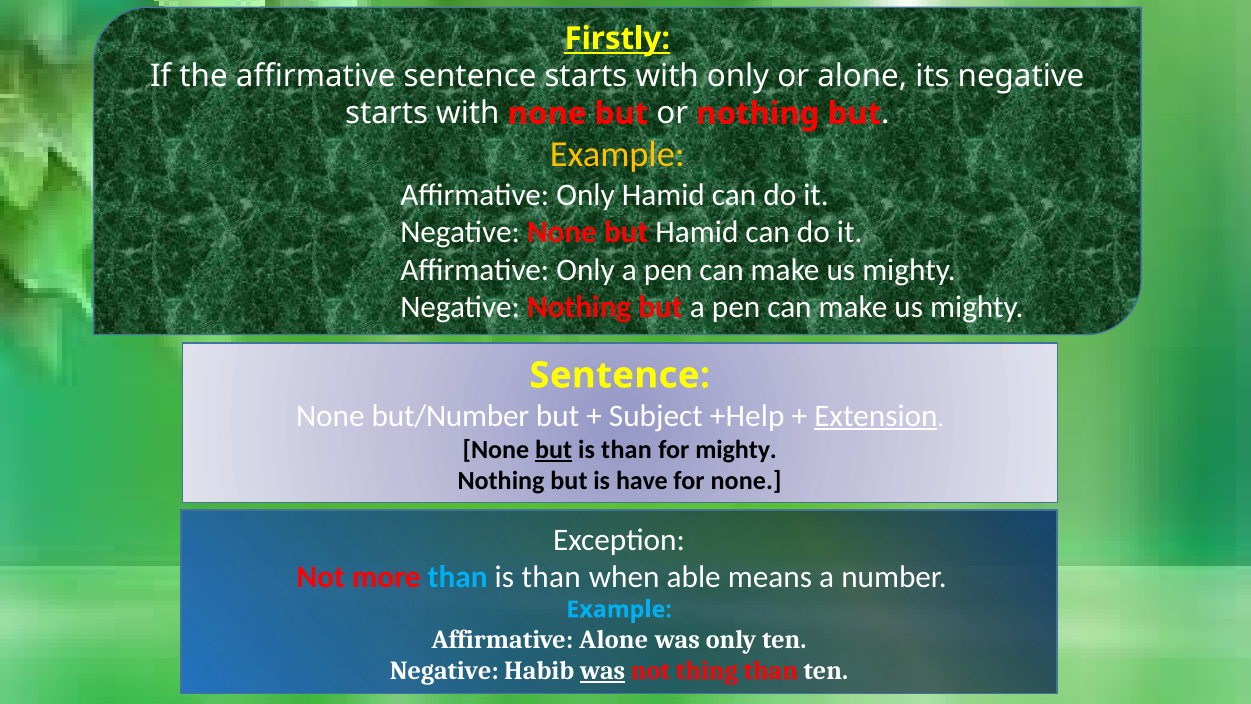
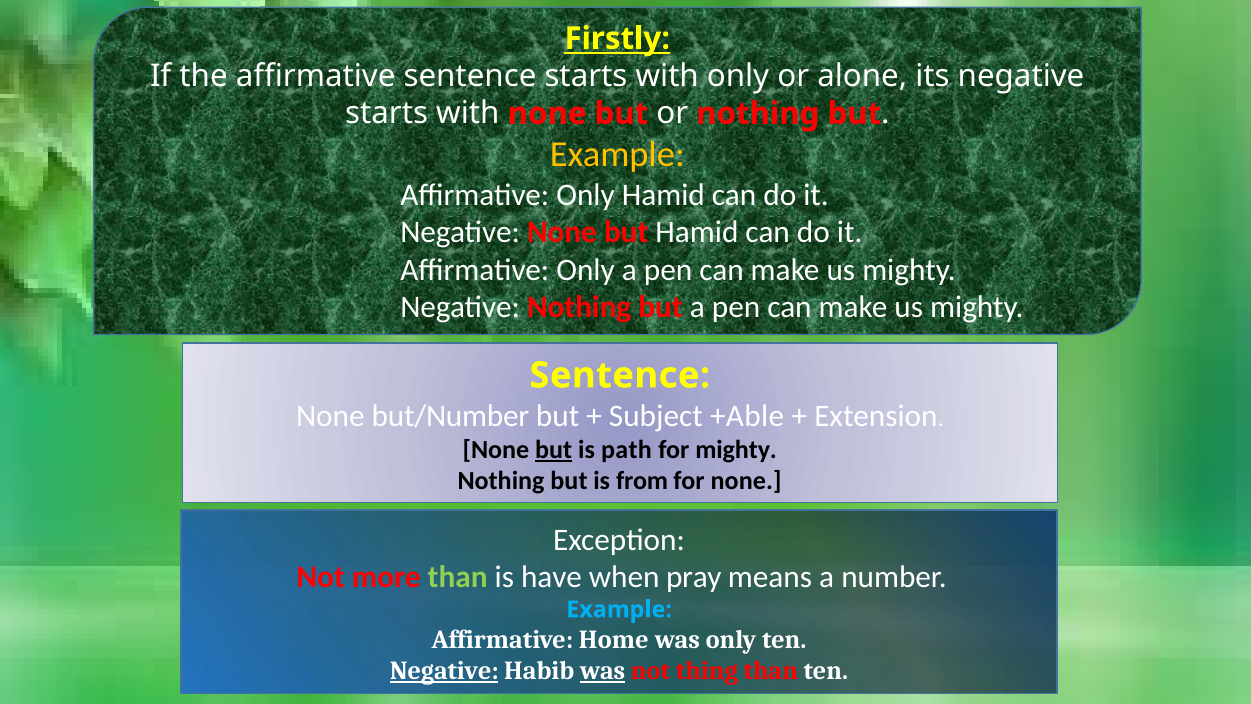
+Help: +Help -> +Able (747, 416)
Extension underline: present -> none (876, 416)
than: than -> path (627, 450)
have: have -> from (642, 481)
than colour: light blue -> light green (458, 577)
than: than -> have (551, 577)
able: able -> pray (694, 577)
Affirmative Alone: Alone -> Home (614, 639)
Negative underline: none -> present (444, 670)
